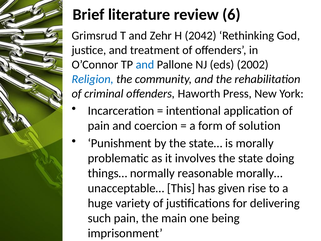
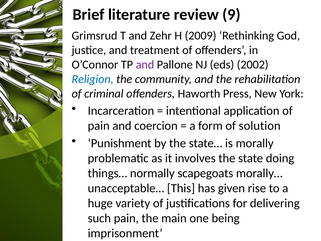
6: 6 -> 9 (231, 14)
2042: 2042 -> 2009 (201, 36)
and colour: blue -> purple (145, 65)
reasonable: reasonable -> scapegoats (205, 173)
